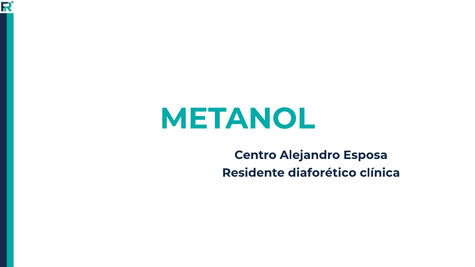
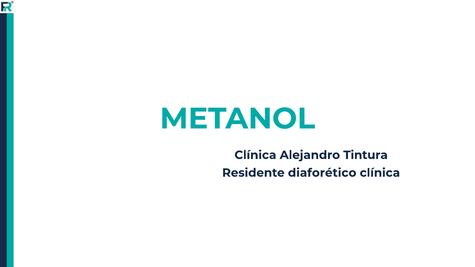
Centro: Centro -> Clínica (255, 155)
Esposa: Esposa -> Tintura (366, 155)
